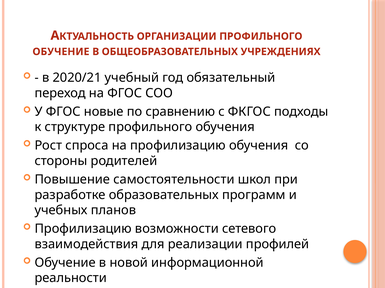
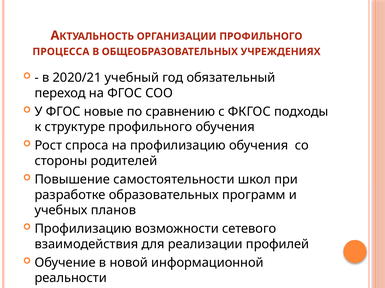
ОБУЧЕНИЕ: ОБУЧЕНИЕ -> ПРОЦЕССА (61, 52)
